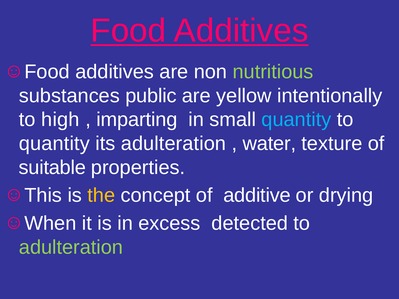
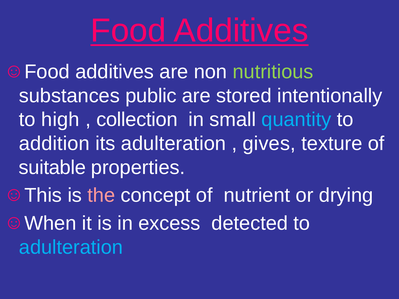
yellow: yellow -> stored (244, 96)
imparting: imparting -> collection (137, 120)
quantity: quantity -> addition (54, 144)
water: water -> gives (269, 144)
the colour: yellow -> pink (101, 196)
additive: additive -> nutrient (257, 196)
adulteration colour: light green -> light blue (71, 247)
